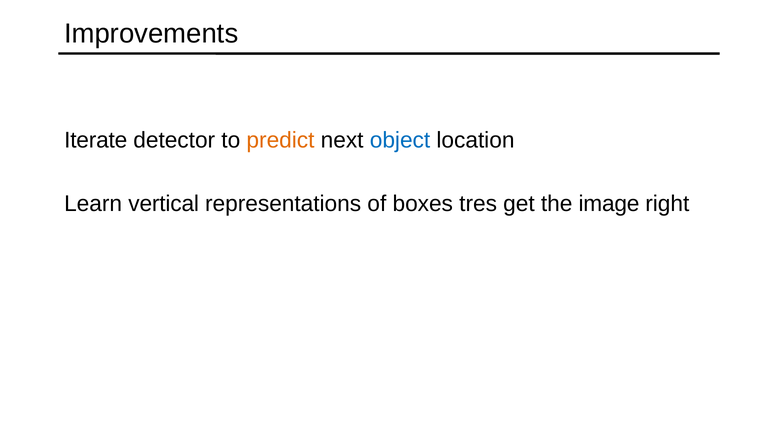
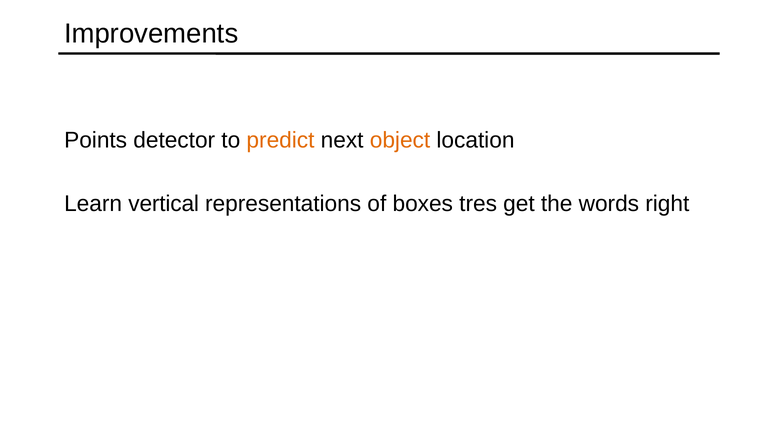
Iterate: Iterate -> Points (96, 140)
object colour: blue -> orange (400, 140)
image: image -> words (609, 204)
